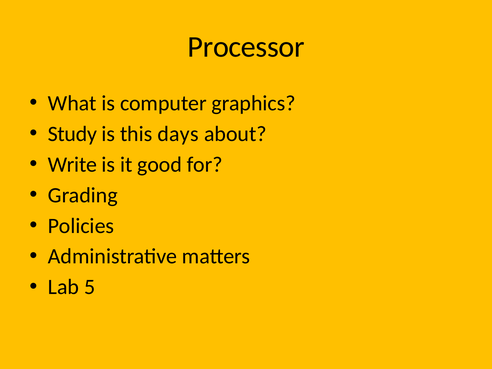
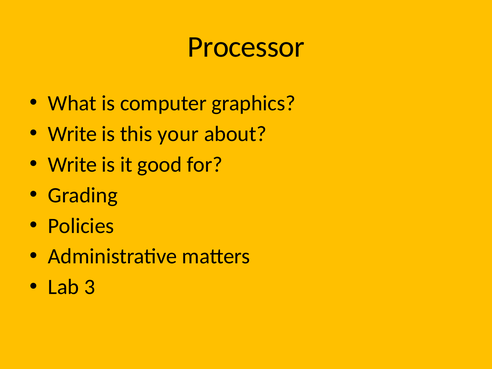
Study: Study -> Write (72, 134)
days: days -> your (178, 134)
5: 5 -> 3 (90, 287)
